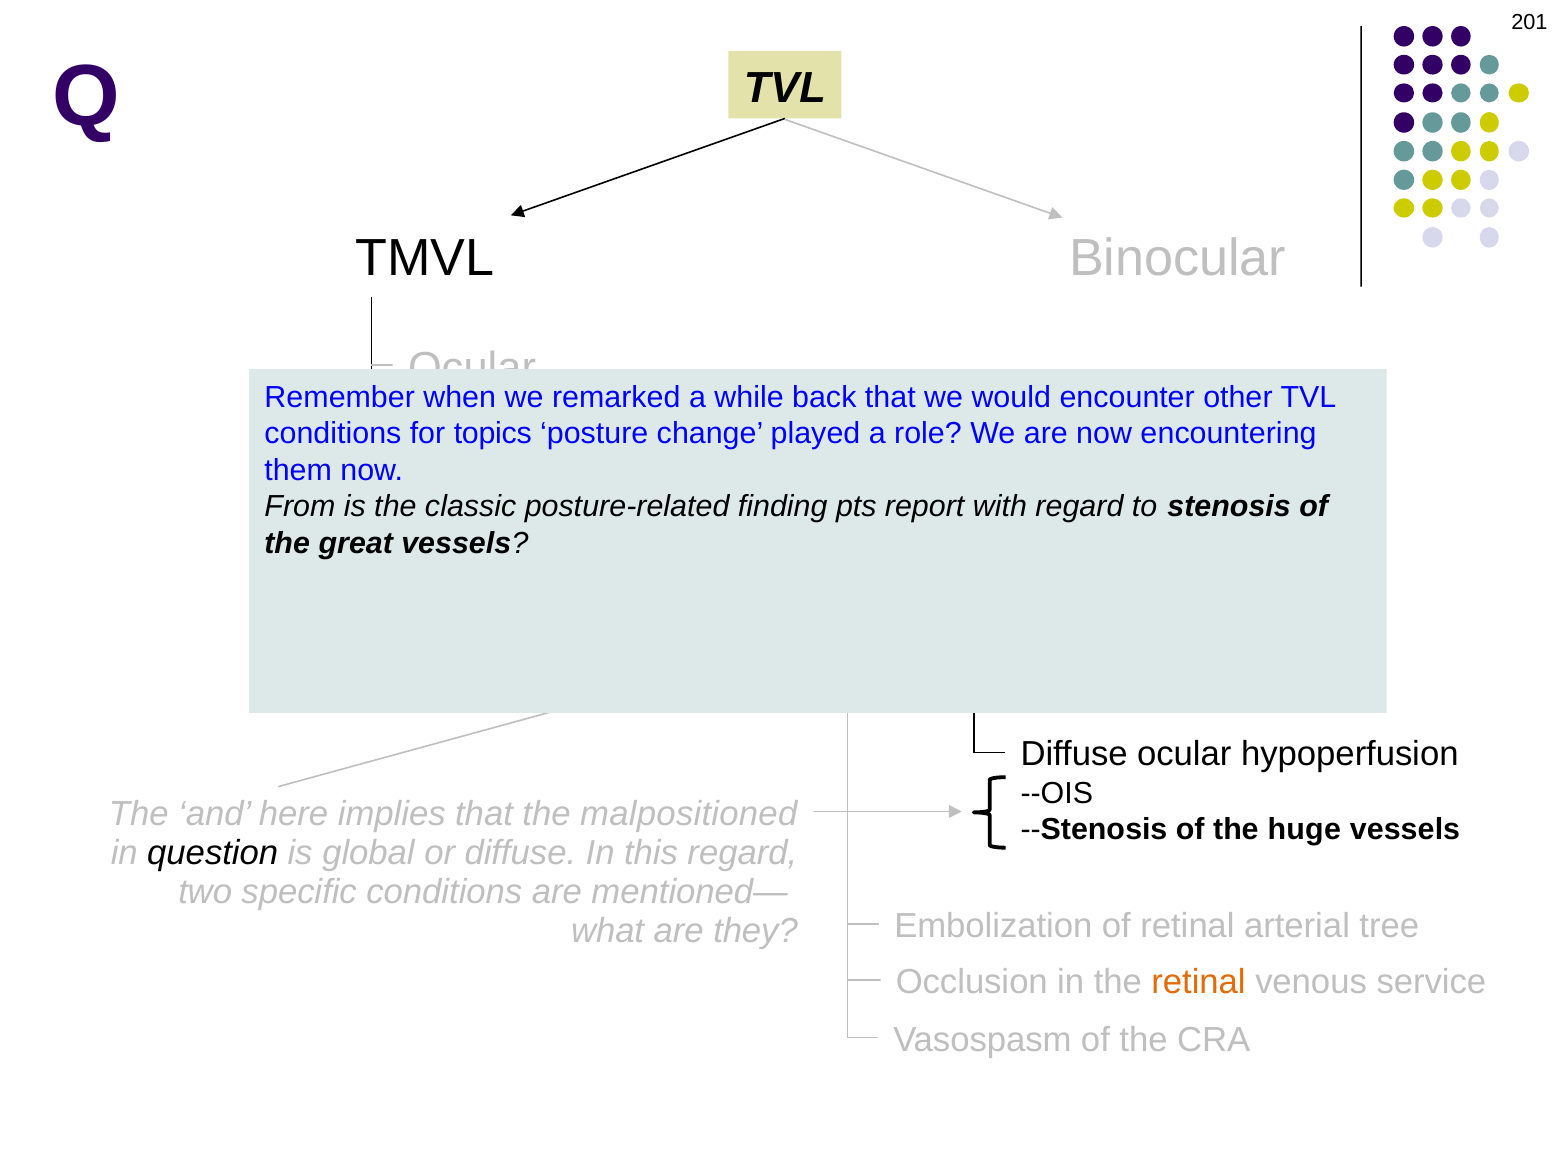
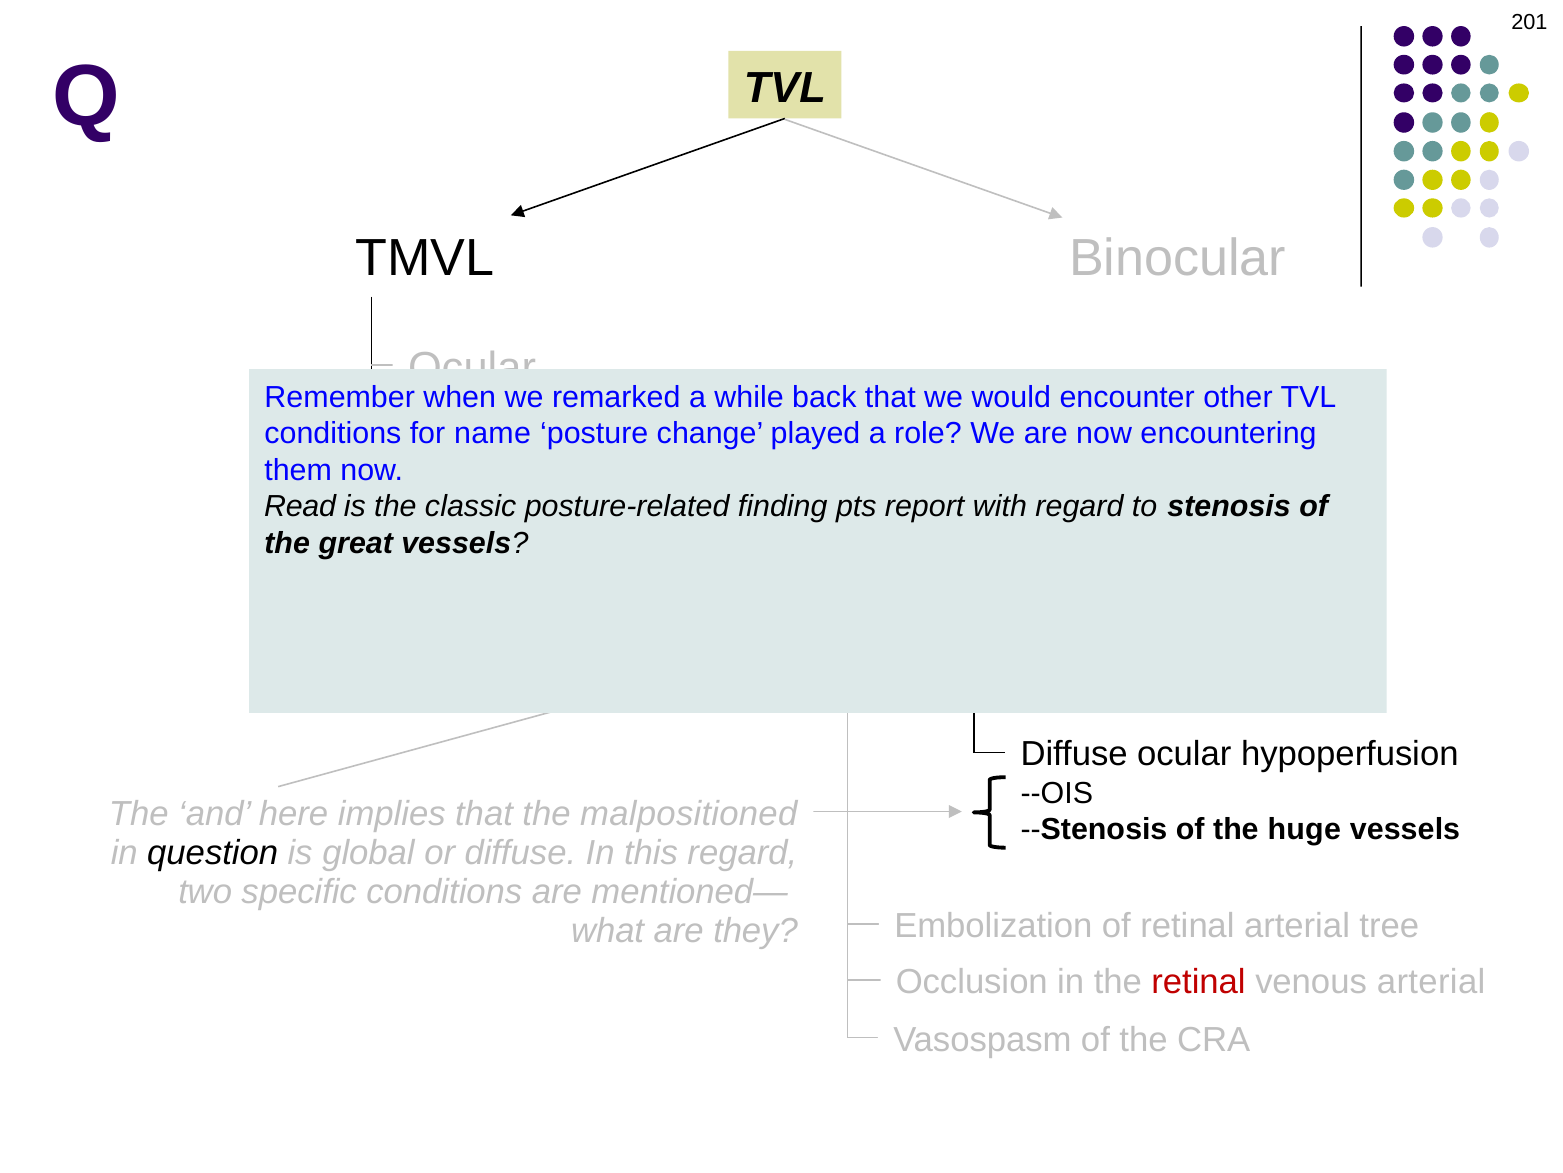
topics: topics -> name (493, 433)
From: From -> Read (300, 506)
retinal colour: orange -> red (1199, 981)
venous service: service -> arterial (1431, 981)
